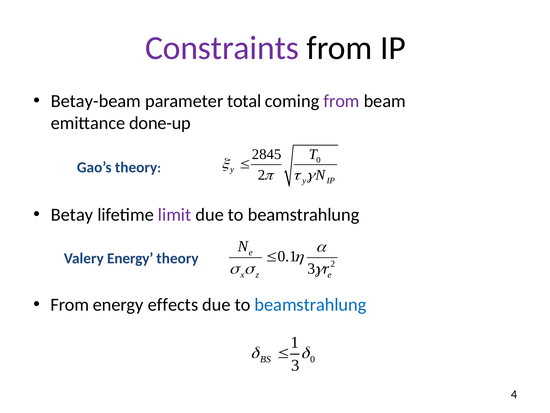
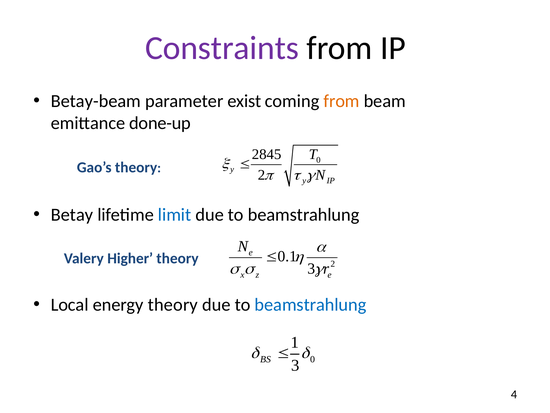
total: total -> exist (244, 101)
from colour: purple -> orange (342, 101)
limit colour: purple -> blue (175, 214)
Valery Energy: Energy -> Higher (130, 258)
From: From -> Local (70, 304)
energy effects: effects -> theory (173, 304)
